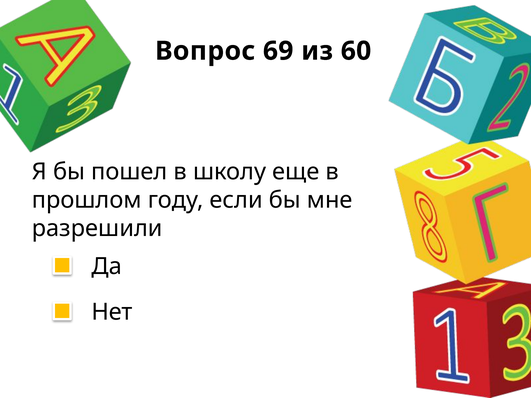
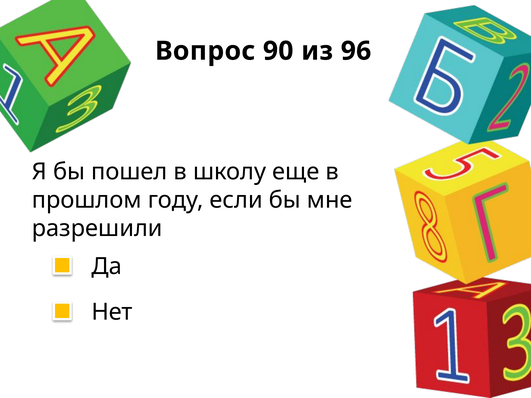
69: 69 -> 90 (278, 51)
60: 60 -> 96 (356, 51)
